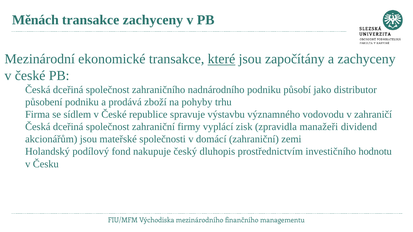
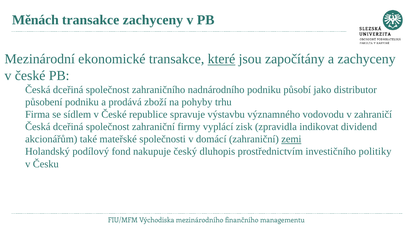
manažeři: manažeři -> indikovat (319, 127)
akcionářům jsou: jsou -> také (88, 139)
zemi underline: none -> present (291, 139)
hodnotu: hodnotu -> politiky (375, 152)
